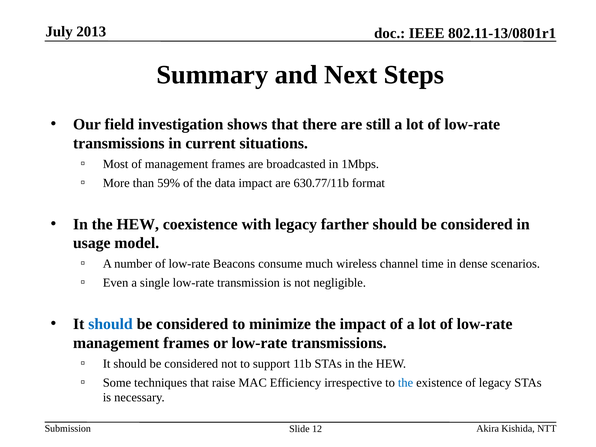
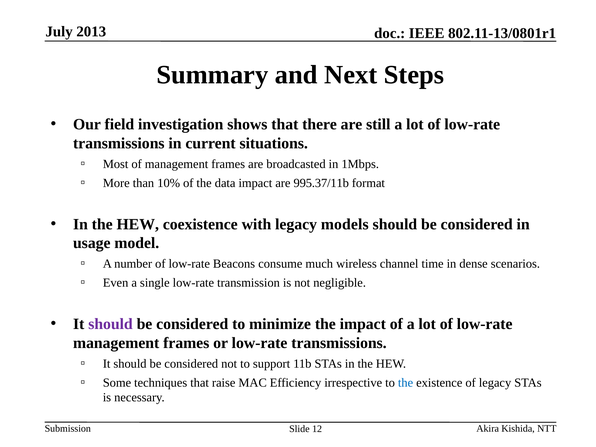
59%: 59% -> 10% (169, 183)
630.77/11b: 630.77/11b -> 995.37/11b (321, 183)
farther: farther -> models (345, 224)
should colour: blue -> purple (110, 324)
